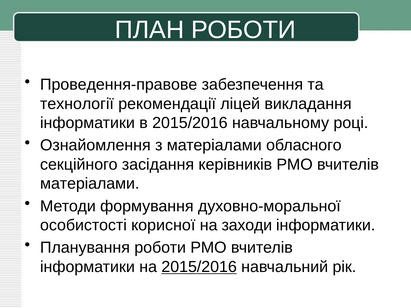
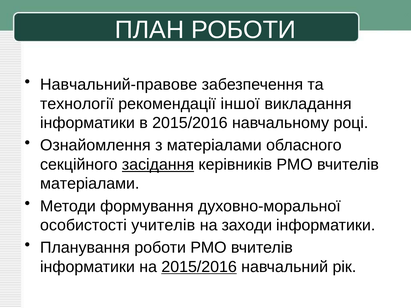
Проведення-правове: Проведення-правове -> Навчальний-правове (119, 85)
ліцей: ліцей -> іншої (240, 104)
засідання underline: none -> present (158, 165)
корисної: корисної -> учителів (163, 225)
